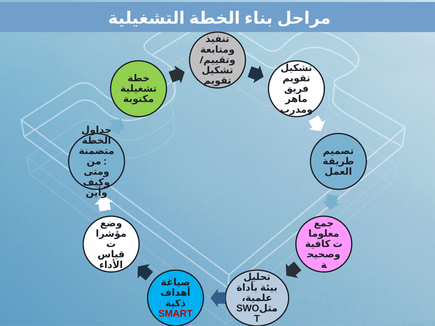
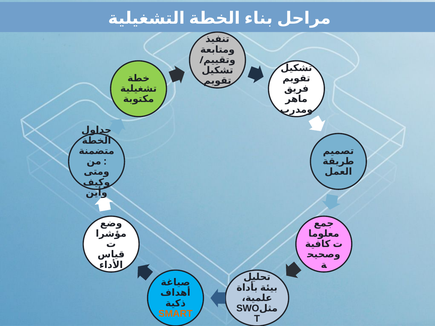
SMART colour: red -> orange (175, 314)
